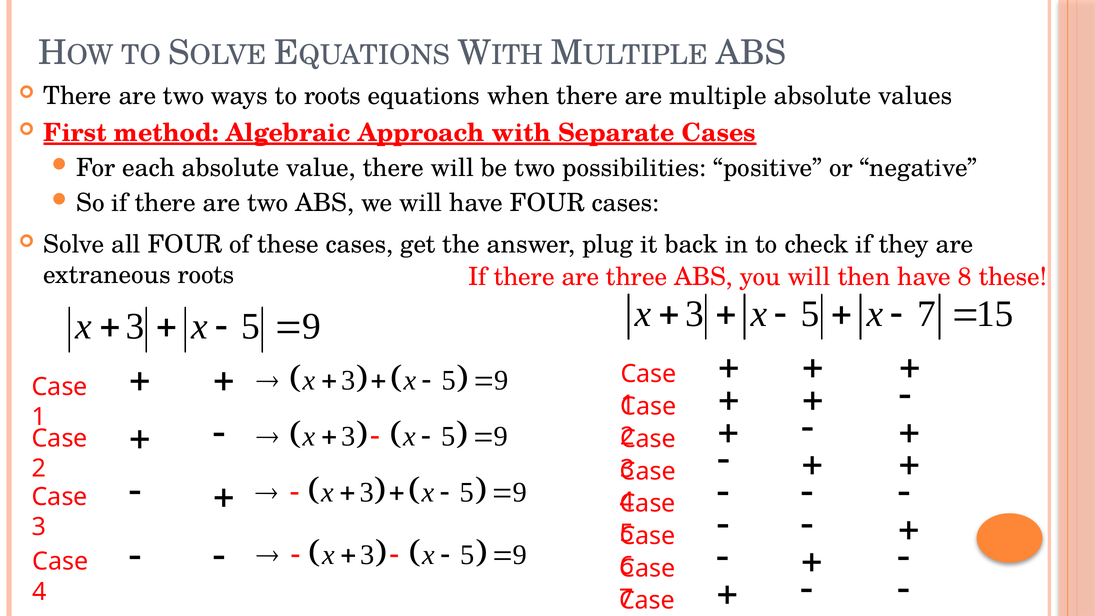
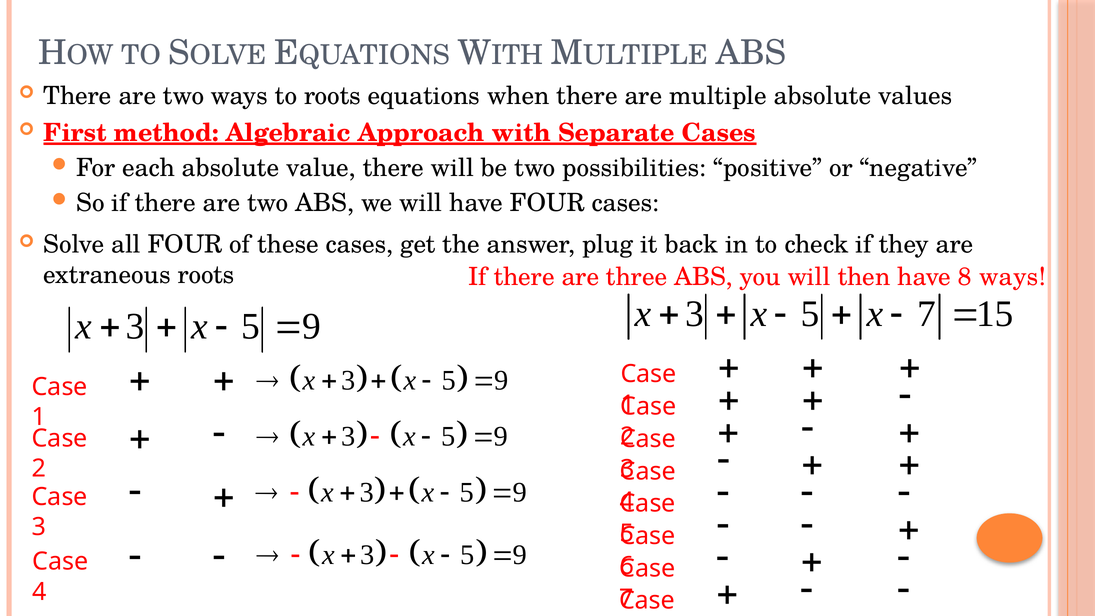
8 these: these -> ways (1013, 277)
